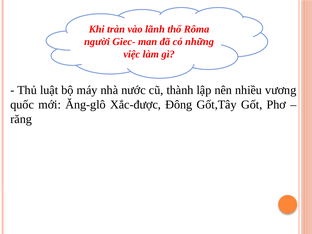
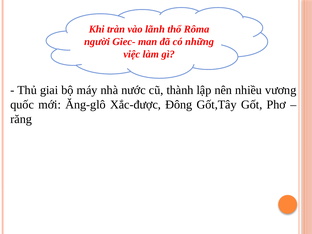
luật: luật -> giai (49, 90)
